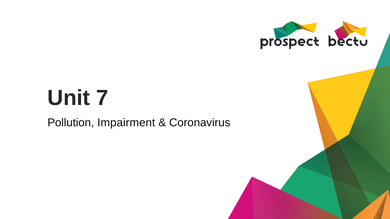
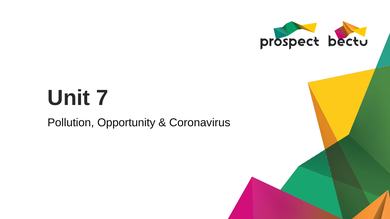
Impairment: Impairment -> Opportunity (126, 123)
